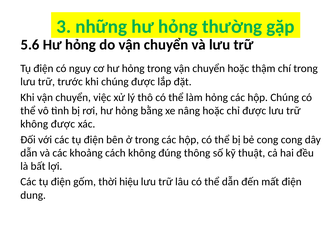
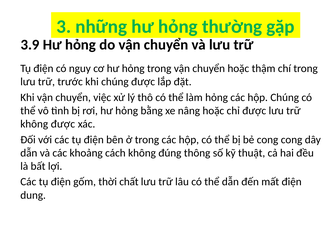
5.6: 5.6 -> 3.9 (30, 45)
hiệu: hiệu -> chất (129, 182)
